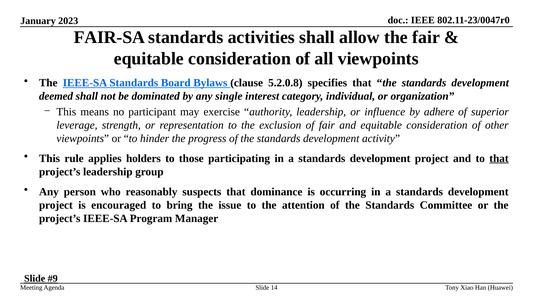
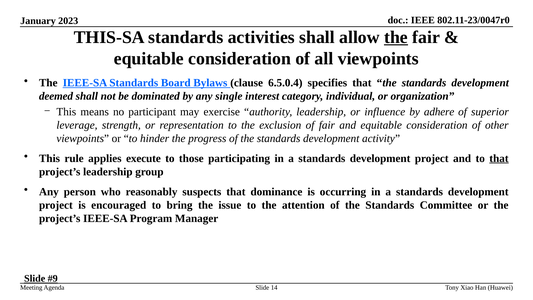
FAIR-SA: FAIR-SA -> THIS-SA (109, 37)
the underline: none -> present (396, 37)
5.2.0.8: 5.2.0.8 -> 6.5.0.4 (285, 83)
holders: holders -> execute (143, 158)
